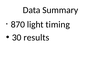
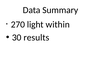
870: 870 -> 270 (18, 24)
timing: timing -> within (58, 24)
